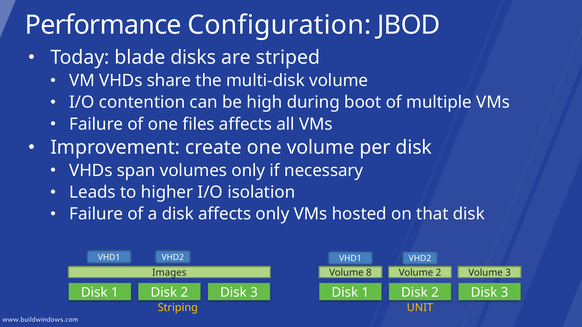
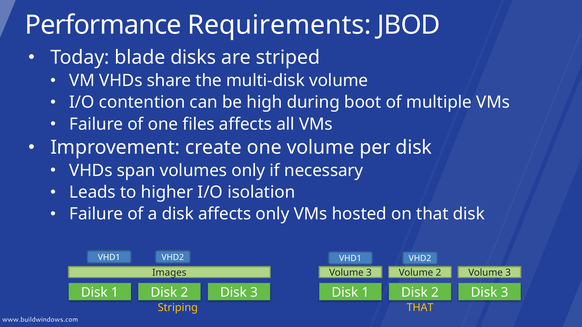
Configuration: Configuration -> Requirements (279, 25)
8: 8 -> 3 (369, 273)
UNIT: UNIT -> THAT (420, 308)
